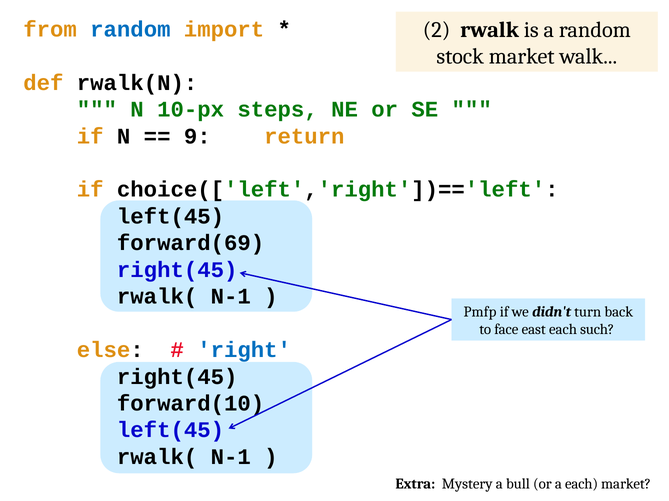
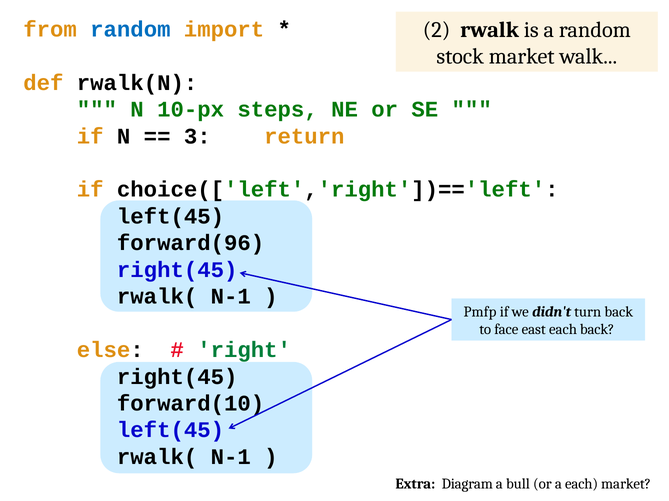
9: 9 -> 3 (197, 136)
forward(69: forward(69 -> forward(96 (191, 243)
each such: such -> back (597, 330)
right colour: blue -> green (244, 350)
Mystery: Mystery -> Diagram (467, 485)
